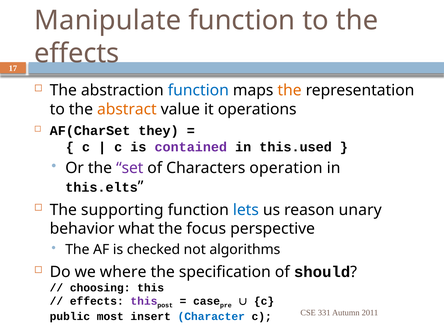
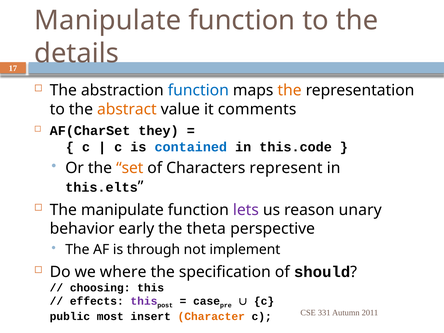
effects: effects -> details (77, 54)
operations: operations -> comments (257, 109)
contained colour: purple -> blue (191, 147)
this.used: this.used -> this.code (296, 147)
set colour: purple -> orange (130, 168)
operation: operation -> represent (286, 168)
The supporting: supporting -> manipulate (122, 210)
lets colour: blue -> purple (246, 210)
what: what -> early (136, 229)
focus: focus -> theta (206, 229)
checked: checked -> through (153, 250)
algorithms: algorithms -> implement (245, 250)
Character colour: blue -> orange (211, 317)
